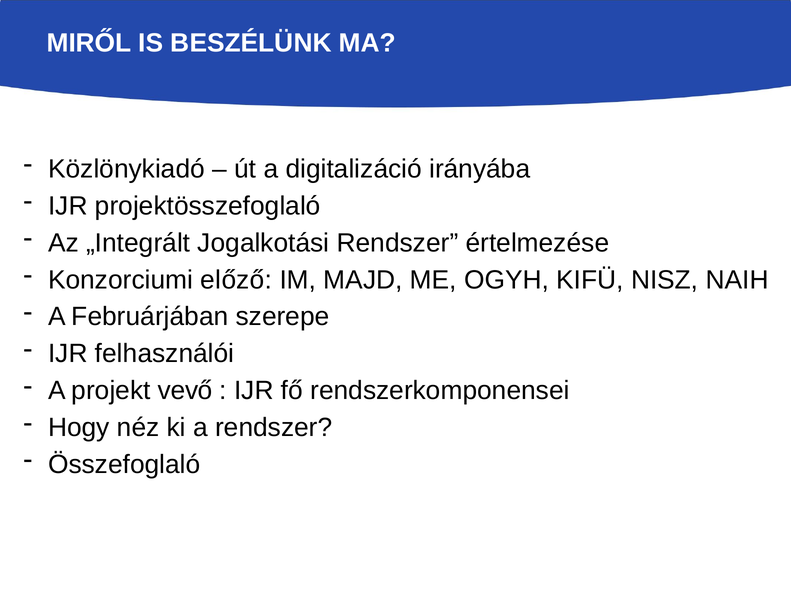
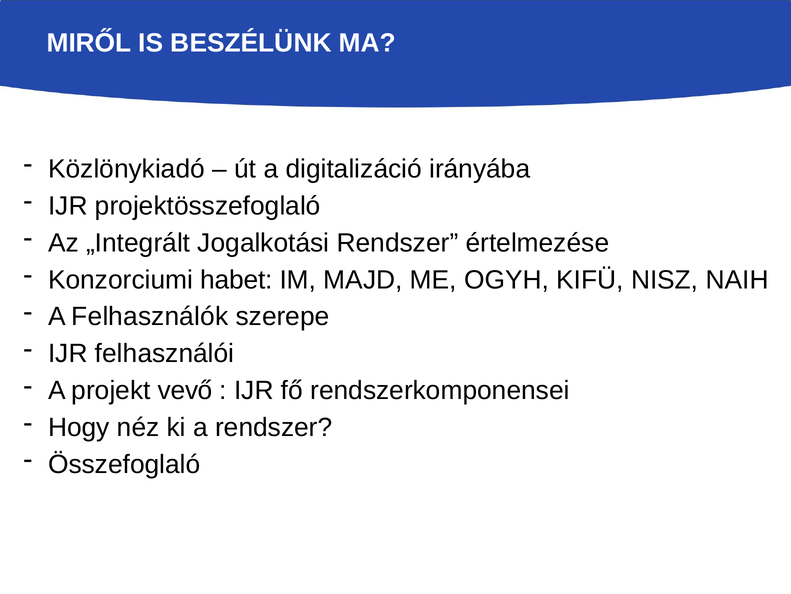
előző: előző -> habet (237, 279)
Februárjában: Februárjában -> Felhasználók (150, 316)
